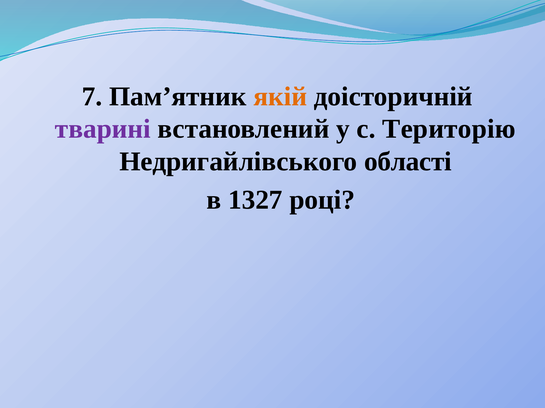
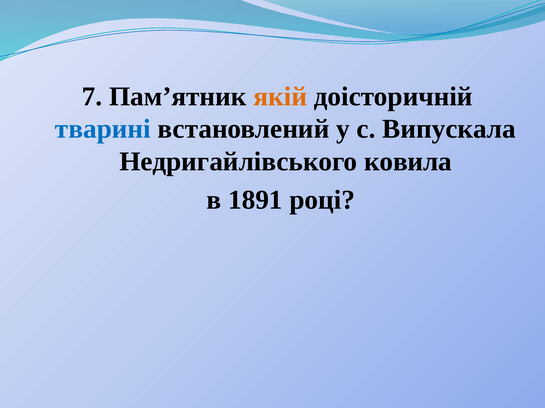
тварині colour: purple -> blue (103, 129)
Територію: Територію -> Випускала (449, 129)
області: області -> ковила (408, 162)
1327: 1327 -> 1891 (255, 200)
